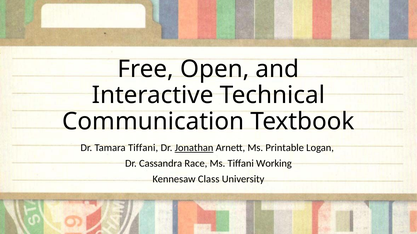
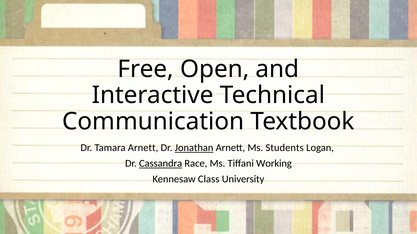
Tamara Tiffani: Tiffani -> Arnett (143, 148)
Printable: Printable -> Students (285, 148)
Cassandra underline: none -> present (161, 164)
